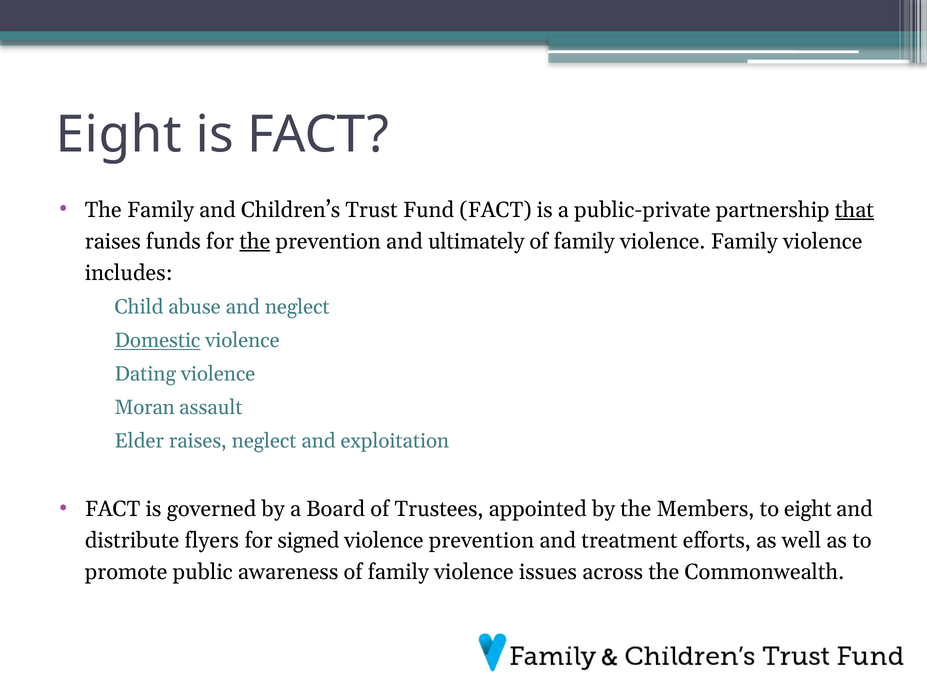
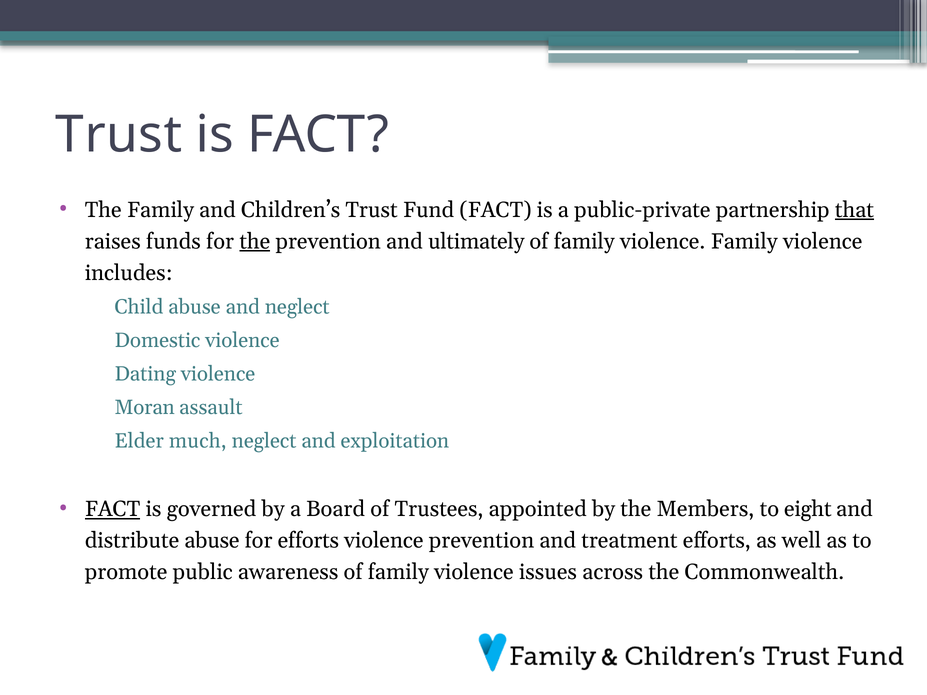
Eight: Eight -> Trust (119, 135)
Domestic underline: present -> none (157, 341)
Elder raises: raises -> much (198, 441)
FACT underline: none -> present (113, 509)
distribute flyers: flyers -> abuse (212, 541)
for signed: signed -> efforts (308, 541)
